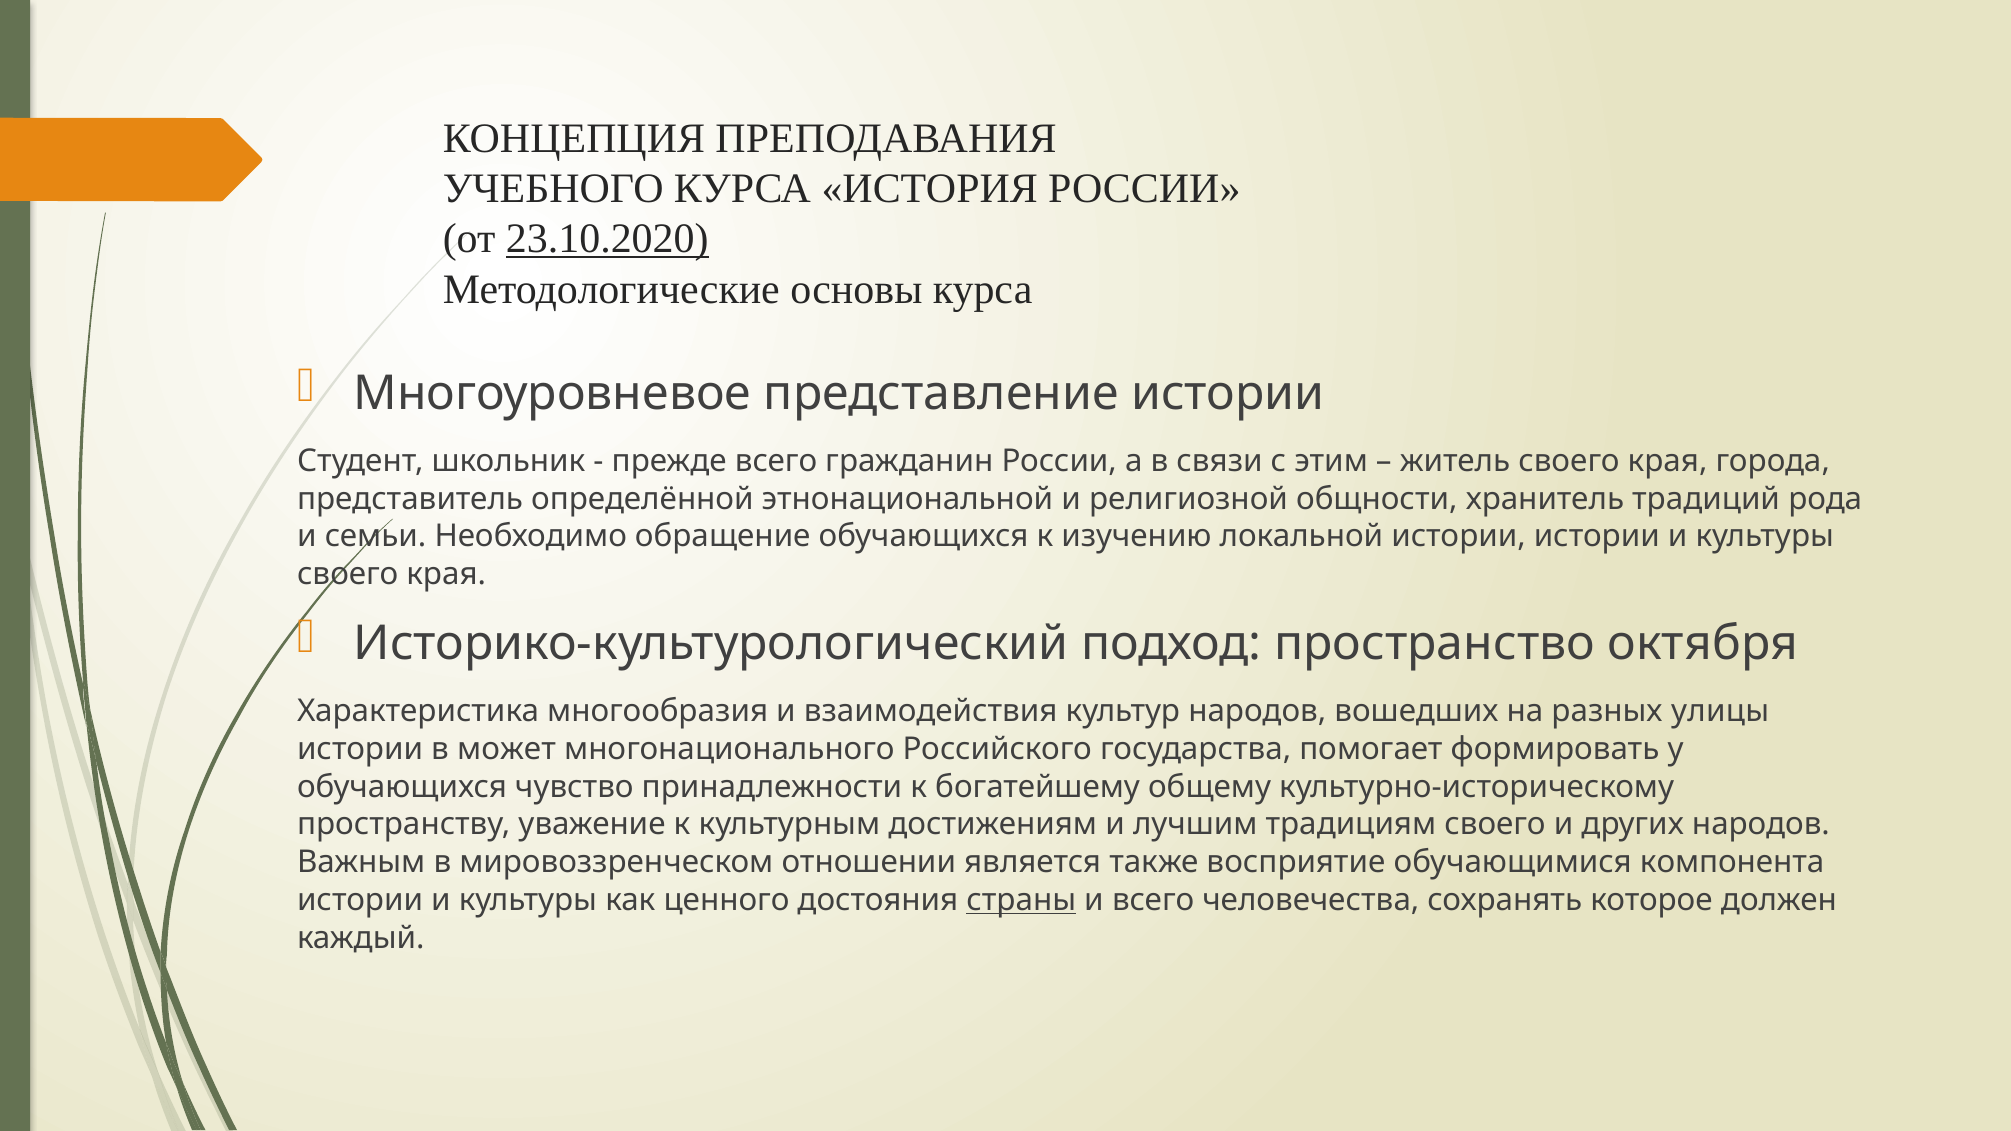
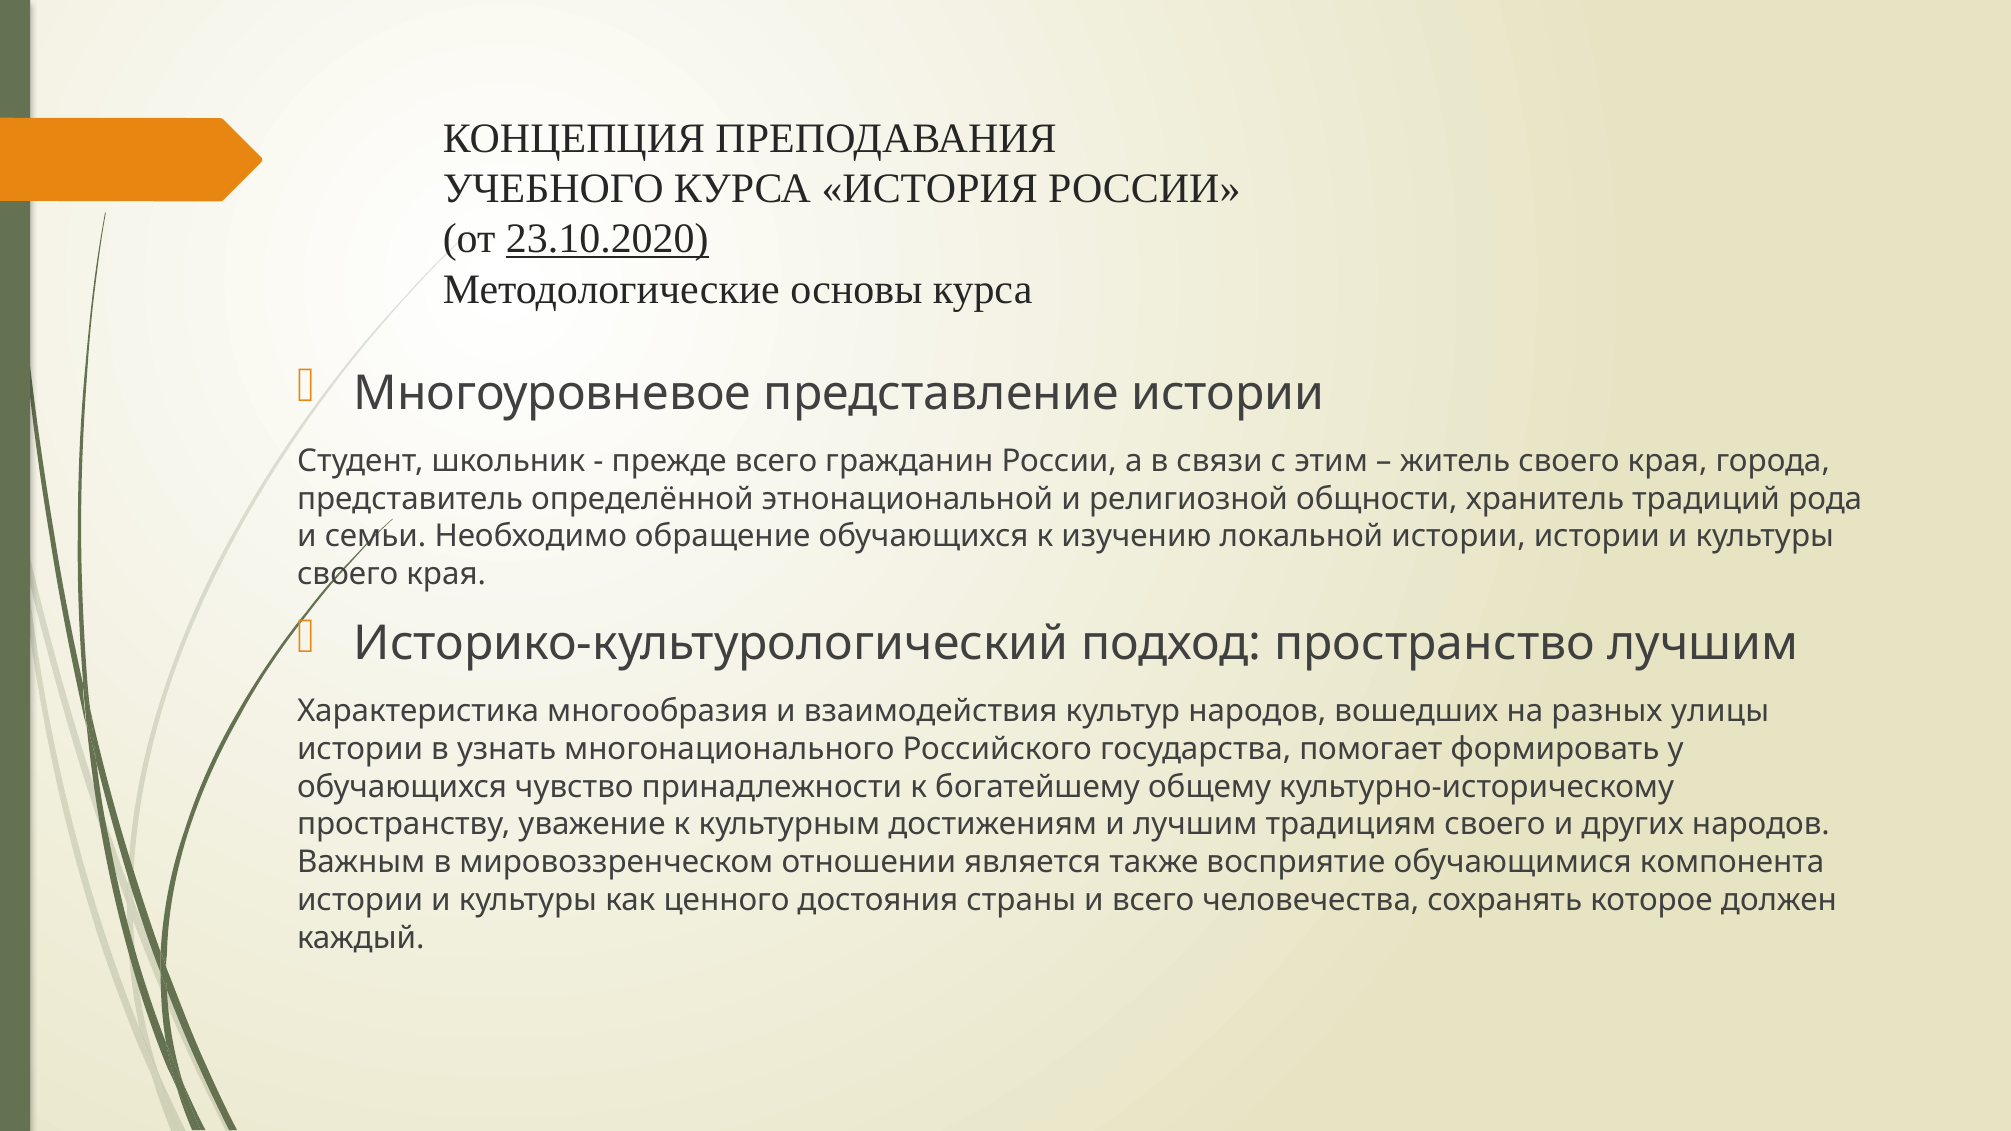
пространство октября: октября -> лучшим (1703, 644)
может: может -> узнать (507, 749)
страны underline: present -> none (1021, 900)
